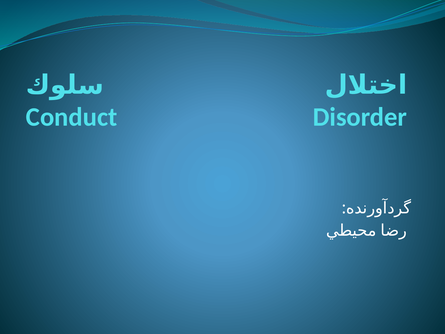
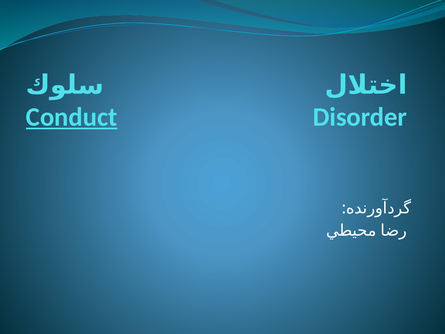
Conduct underline: none -> present (72, 117)
